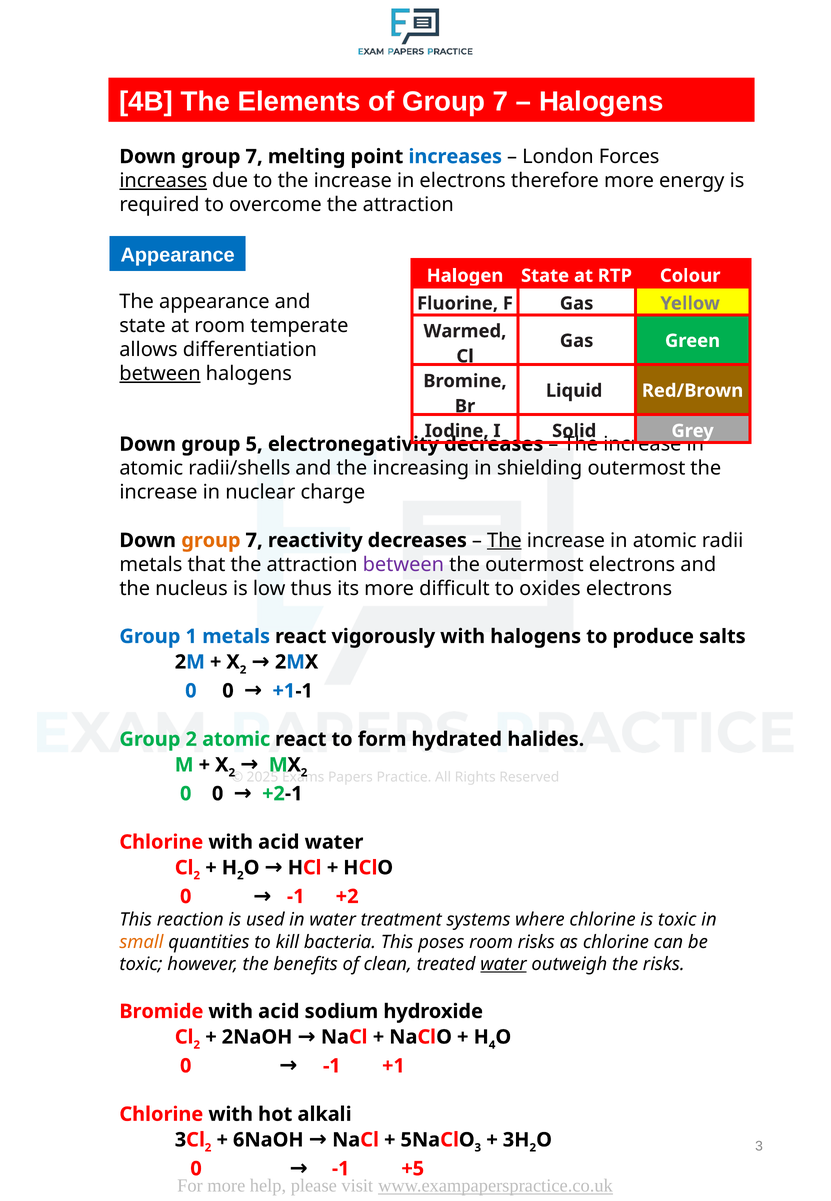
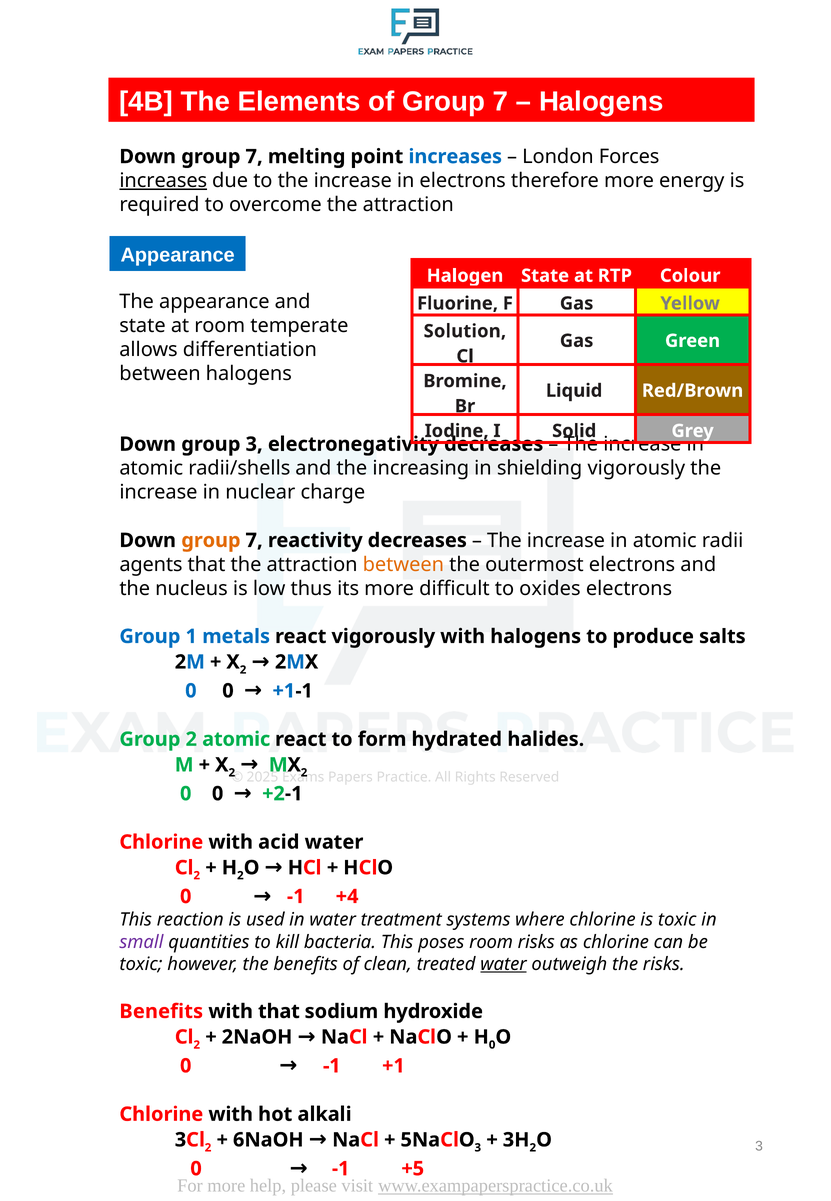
Warmed: Warmed -> Solution (465, 331)
between underline: present -> none (160, 373)
group 5: 5 -> 3 (254, 444)
shielding outermost: outermost -> vigorously (636, 468)
The underline: present -> none (504, 540)
metals: metals -> agents (151, 564)
between colour: purple -> orange (403, 564)
+2: +2 -> +4 (347, 896)
small colour: orange -> purple (141, 941)
Bromide: Bromide -> Benefits (161, 1011)
acid: acid -> that (279, 1011)
4: 4 -> 0 (492, 1044)
